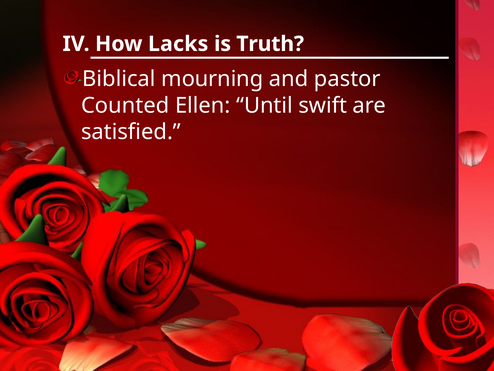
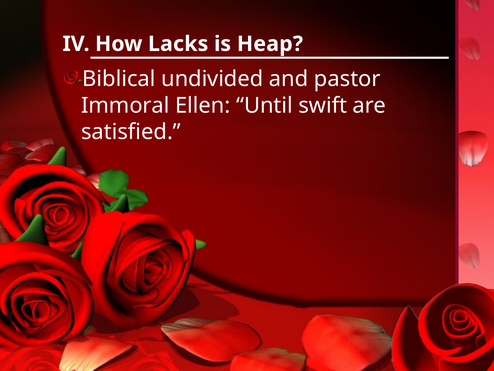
Truth: Truth -> Heap (270, 44)
mourning: mourning -> undivided (212, 79)
Counted: Counted -> Immoral (125, 105)
